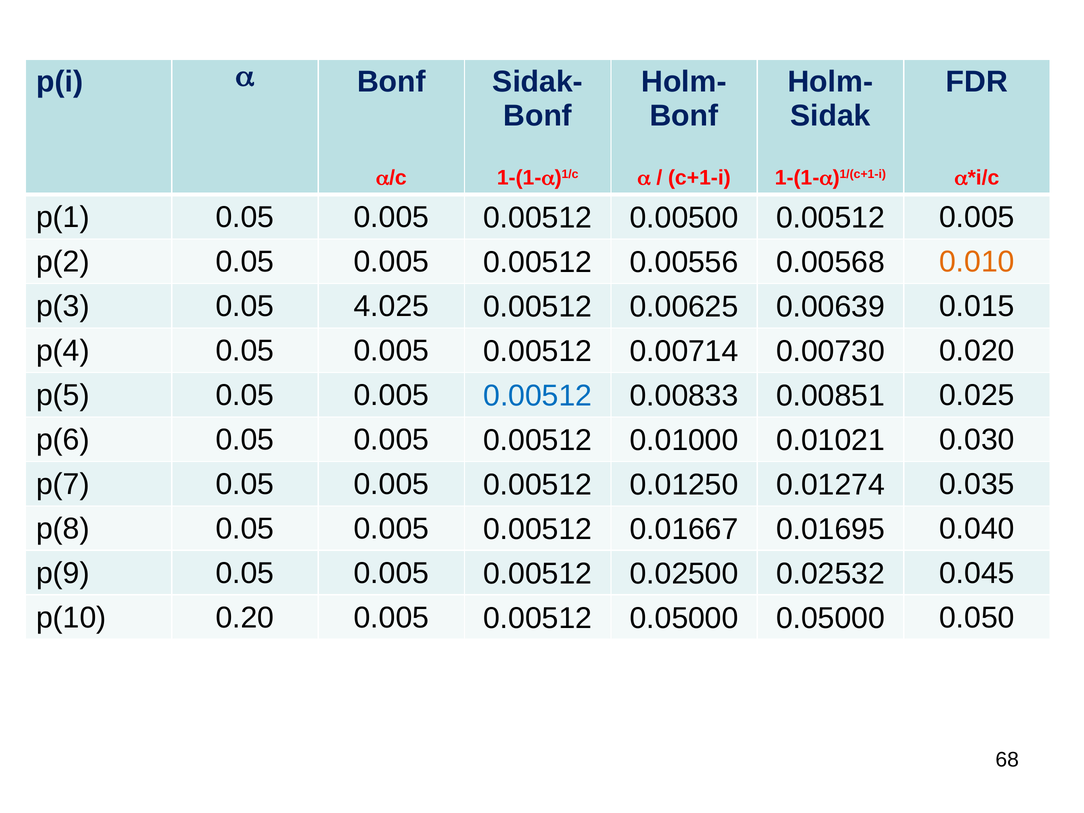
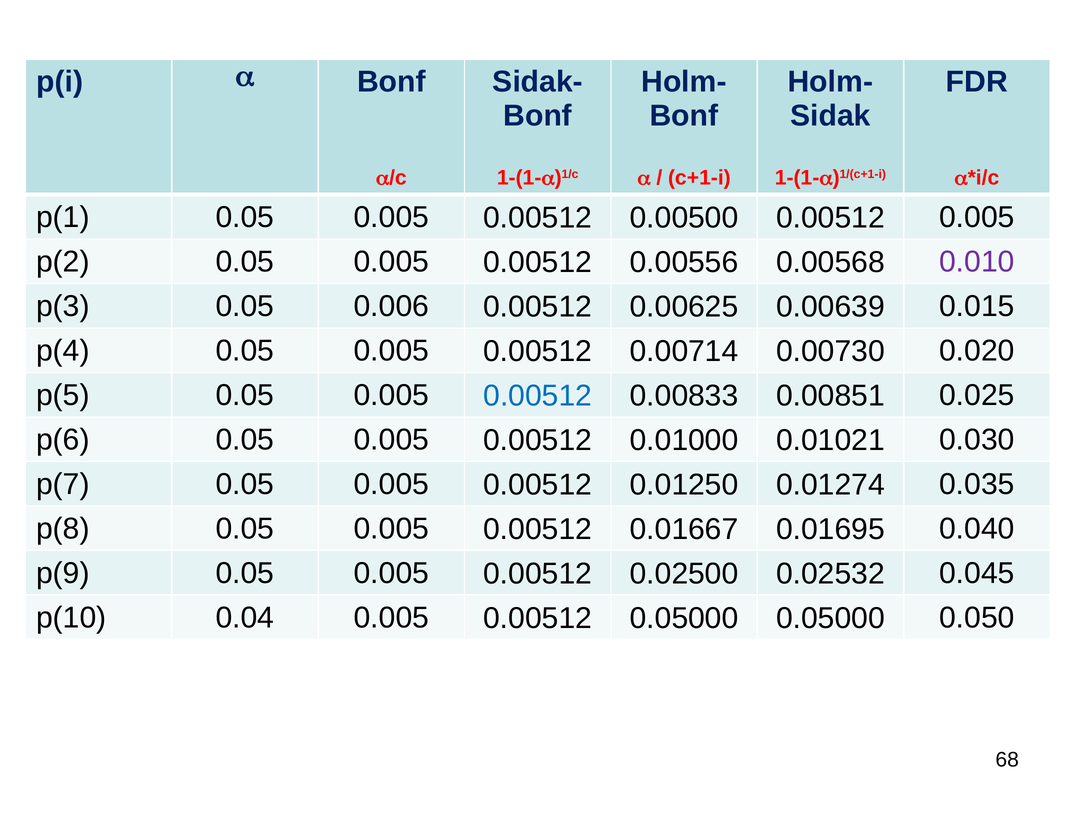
0.010 colour: orange -> purple (977, 262)
4.025: 4.025 -> 0.006 (391, 306)
0.20: 0.20 -> 0.04 (245, 618)
